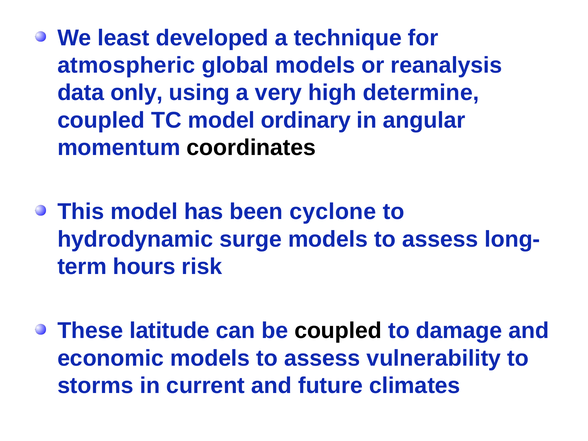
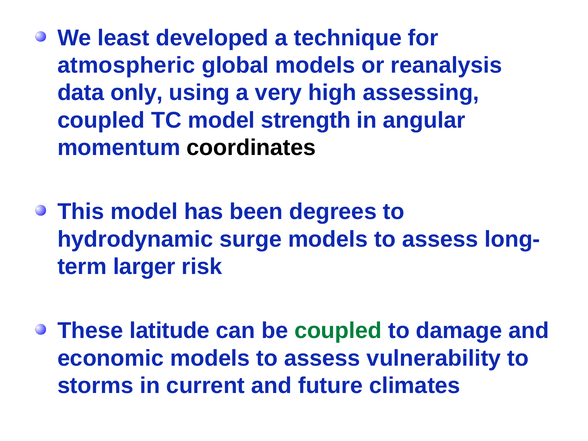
determine: determine -> assessing (421, 93)
ordinary: ordinary -> strength (306, 120)
cyclone: cyclone -> degrees (333, 212)
hours: hours -> larger (144, 267)
coupled colour: black -> green (338, 331)
